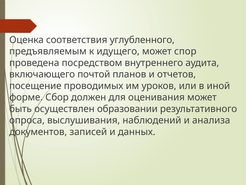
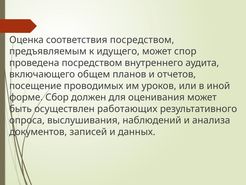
соответствия углубленного: углубленного -> посредством (142, 40)
почтой: почтой -> общем (94, 74)
образовании: образовании -> работающих (127, 109)
